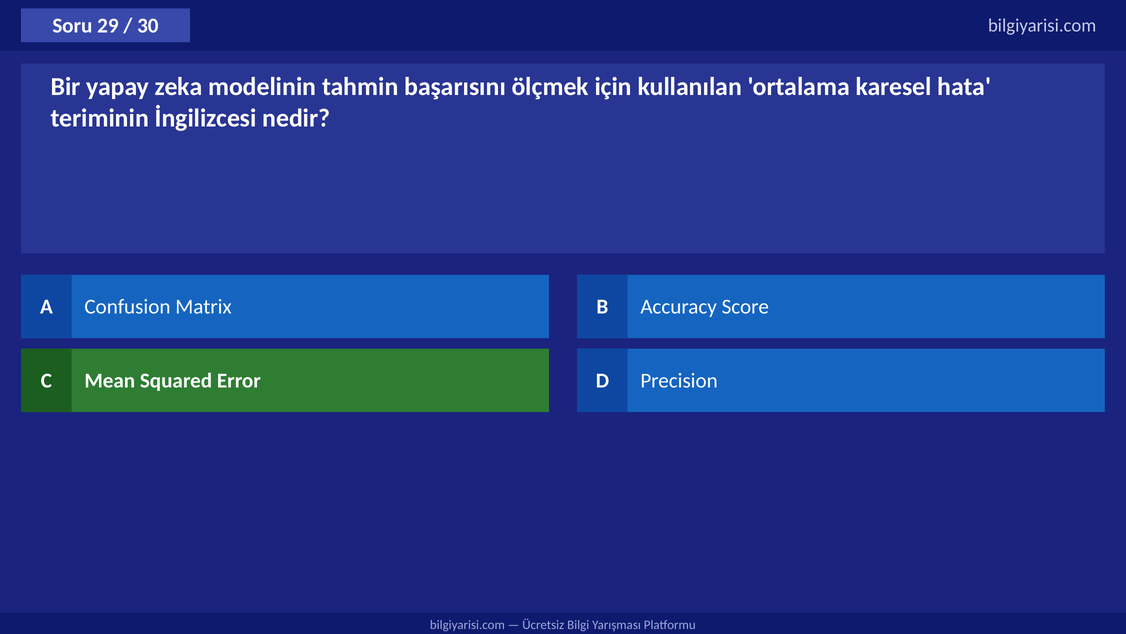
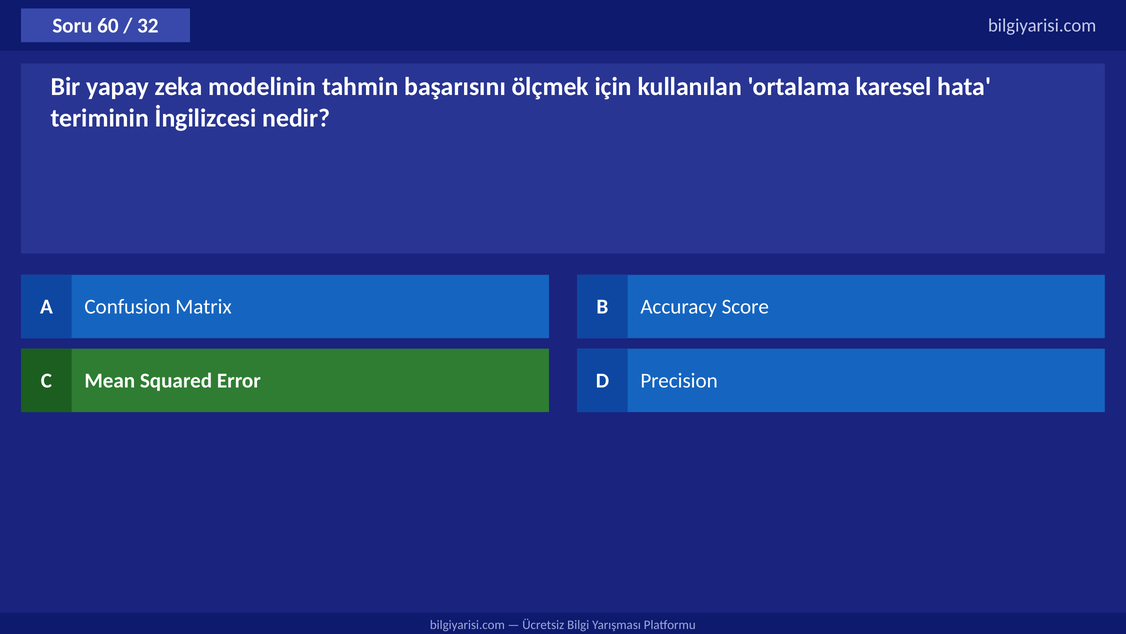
29: 29 -> 60 (108, 26)
30: 30 -> 32 (148, 26)
